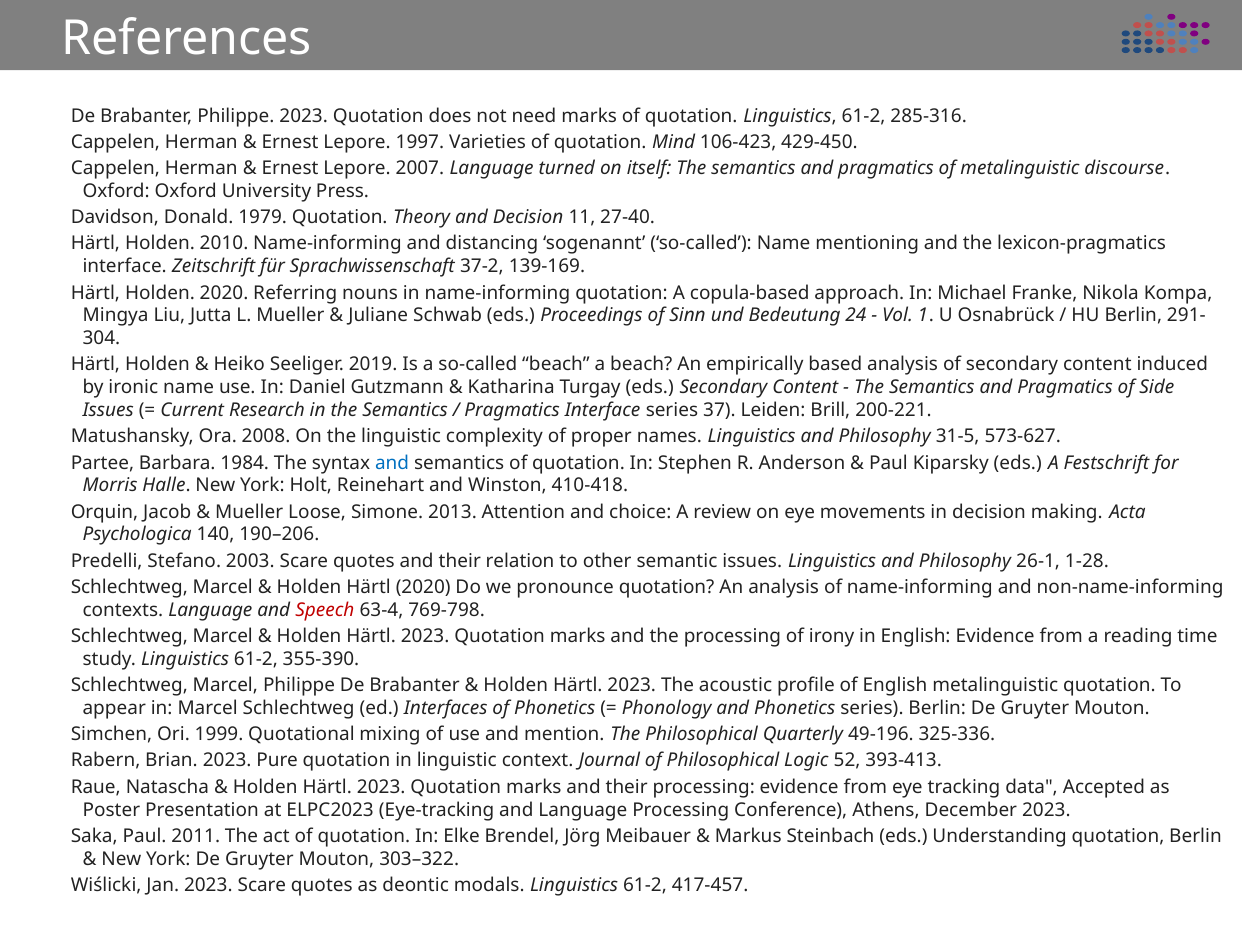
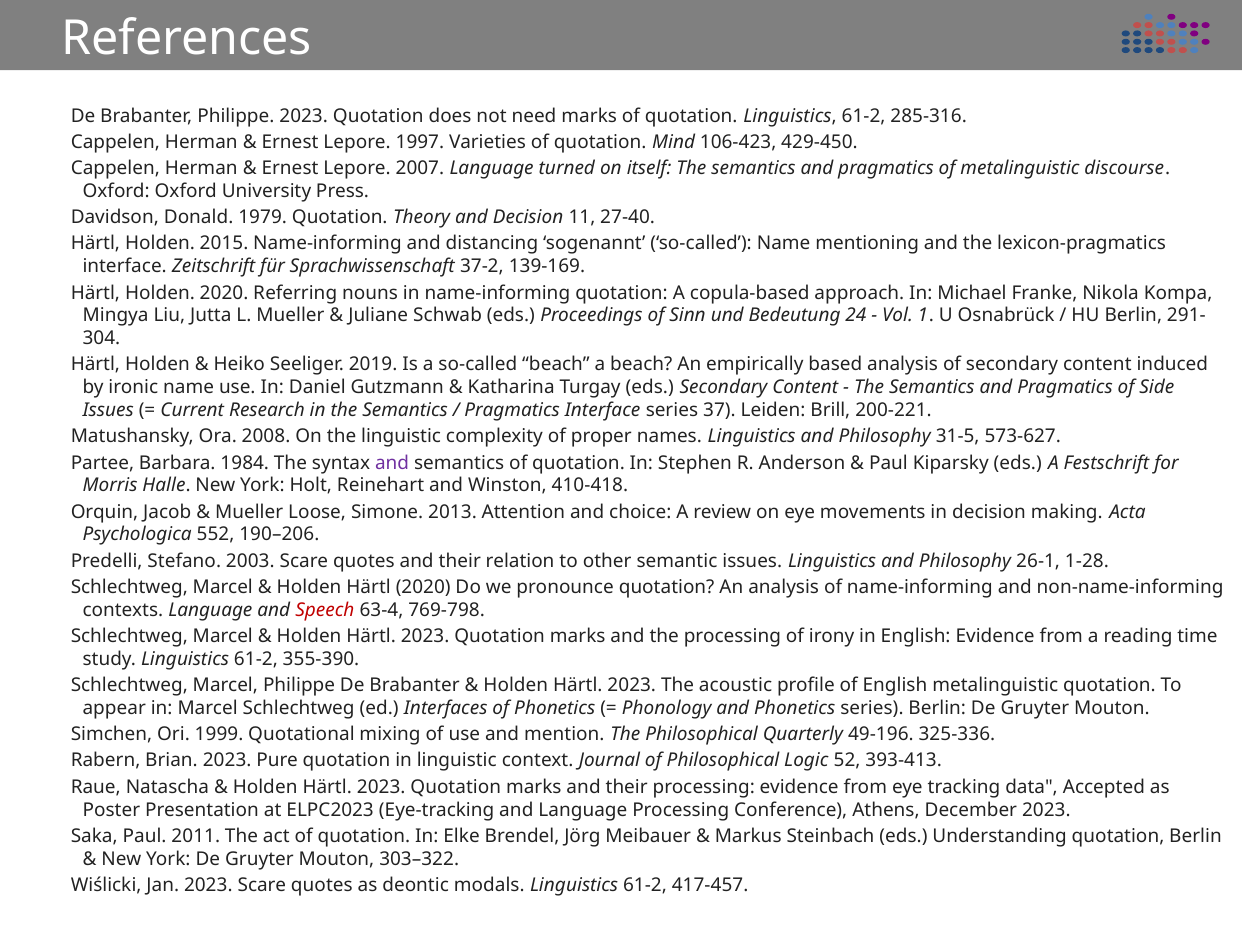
2010: 2010 -> 2015 (224, 244)
and colour: blue -> purple (392, 463)
140: 140 -> 552 (216, 534)
